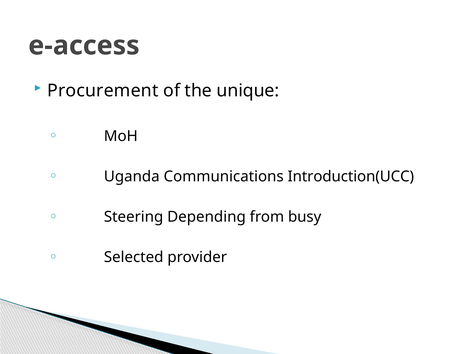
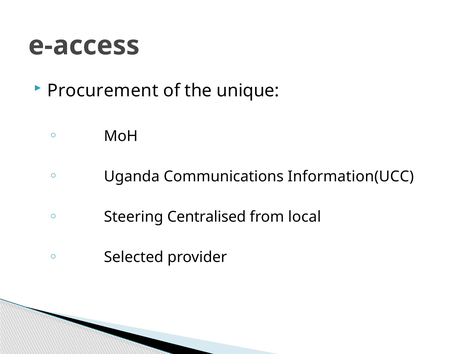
Introduction(UCC: Introduction(UCC -> Information(UCC (351, 177)
Depending: Depending -> Centralised (207, 217)
busy: busy -> local (305, 217)
